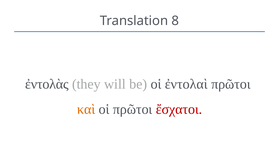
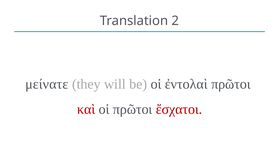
8: 8 -> 2 (175, 21)
ἐντολὰς: ἐντολὰς -> μείνατε (47, 84)
καὶ colour: orange -> red (86, 109)
